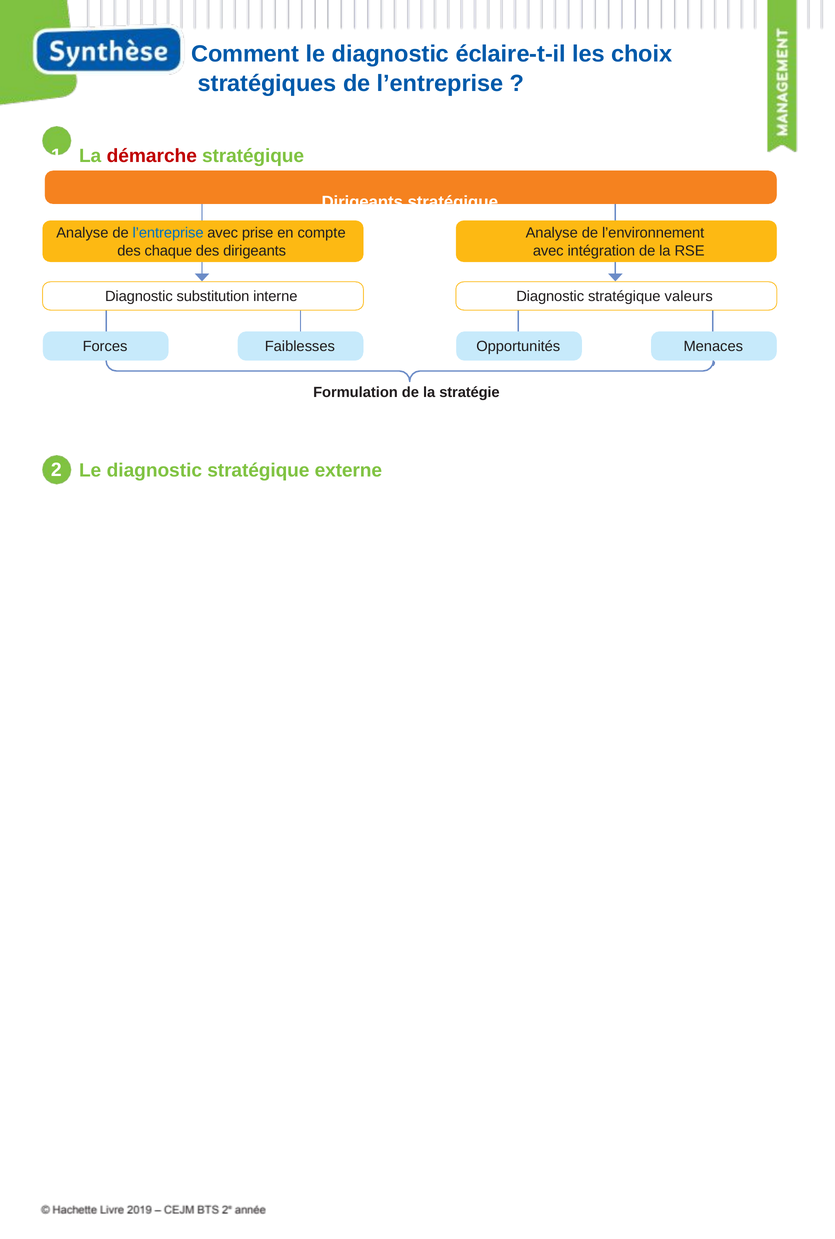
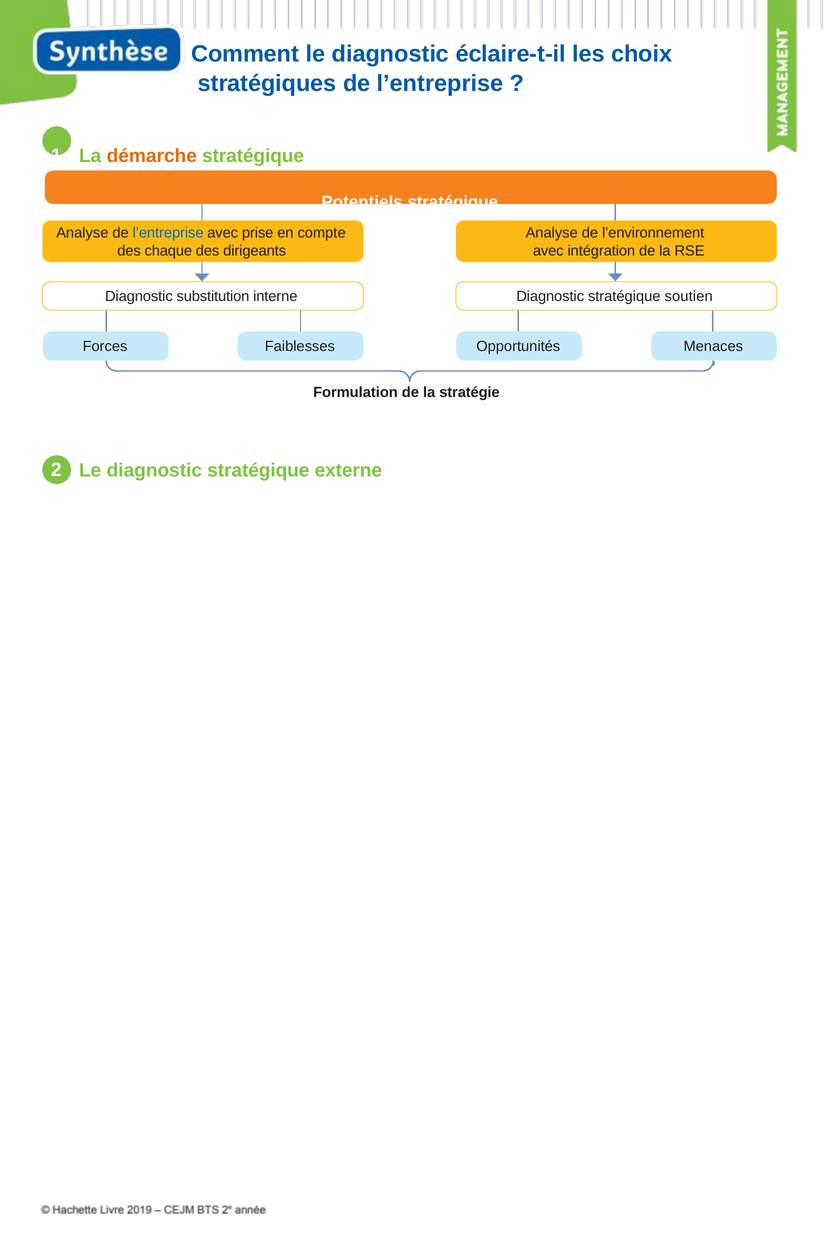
démarche colour: red -> orange (152, 156)
Dirigeants: Dirigeants -> Potentiels (362, 203)
valeurs: valeurs -> soutien (689, 297)
